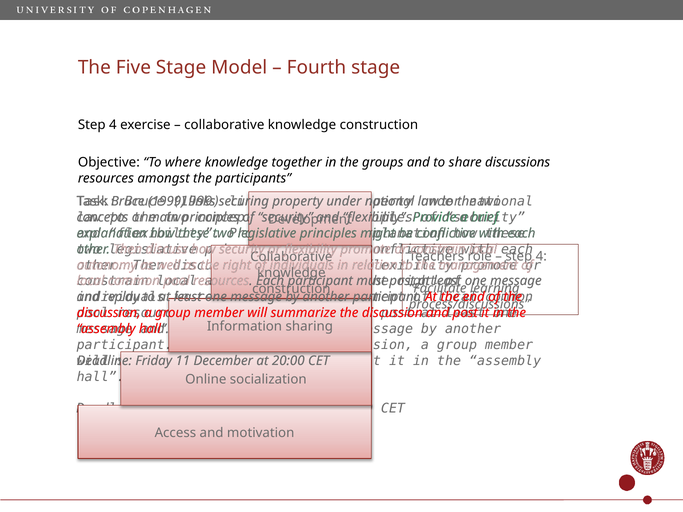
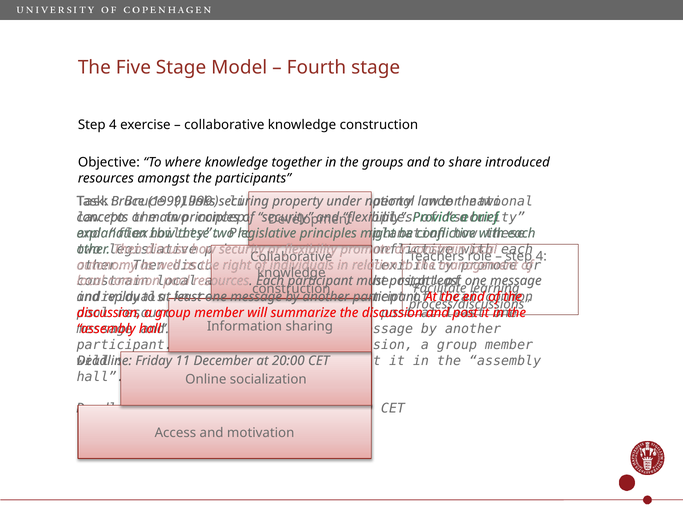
discussions: discussions -> introduced (518, 162)
